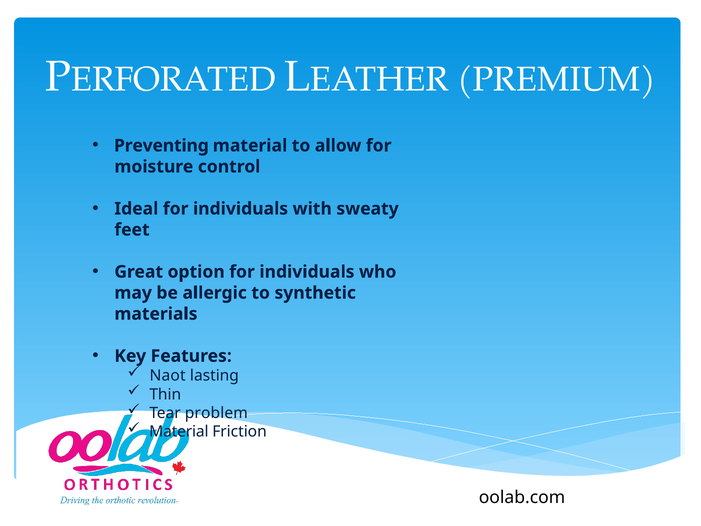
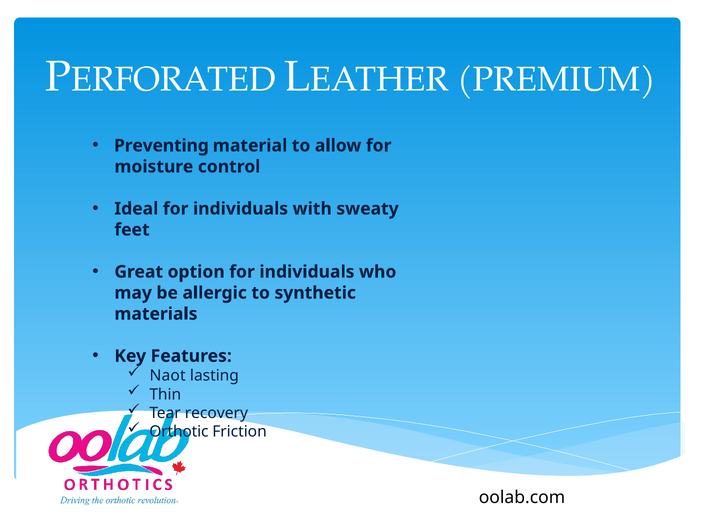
problem: problem -> recovery (216, 413)
Material: Material -> Orthotic (179, 432)
